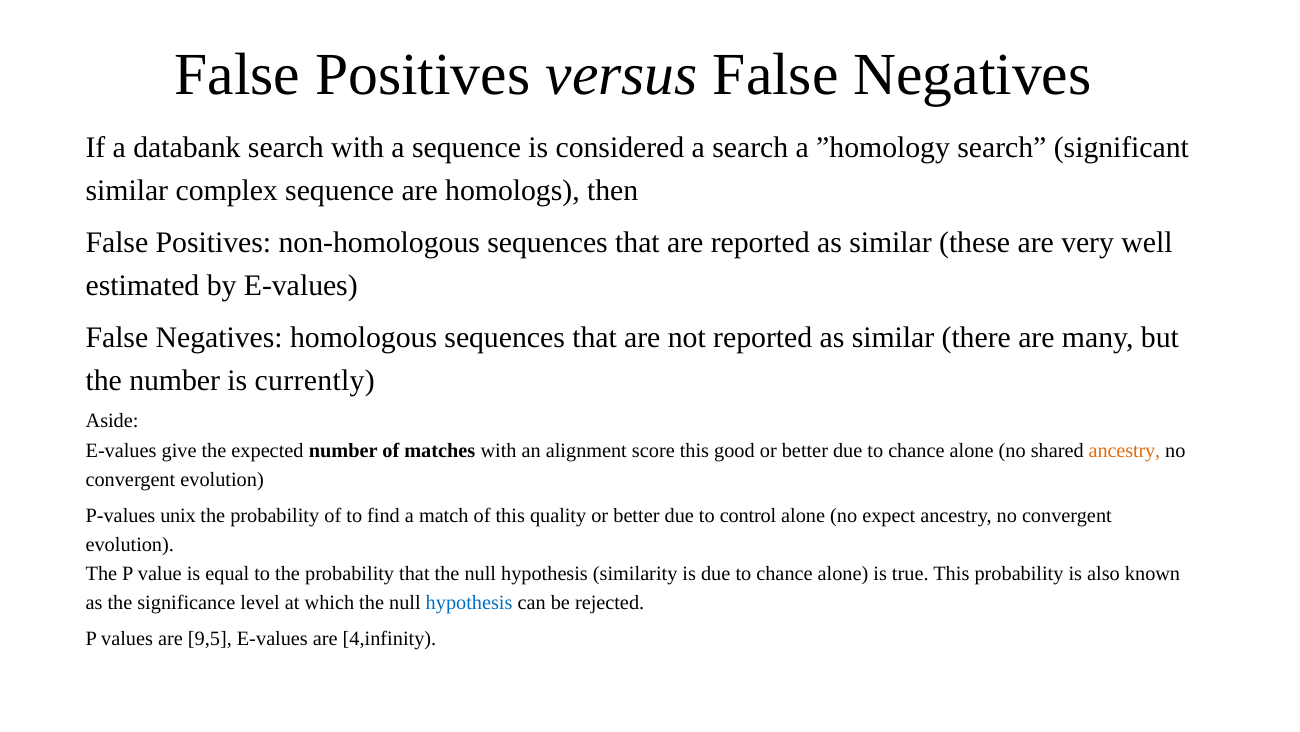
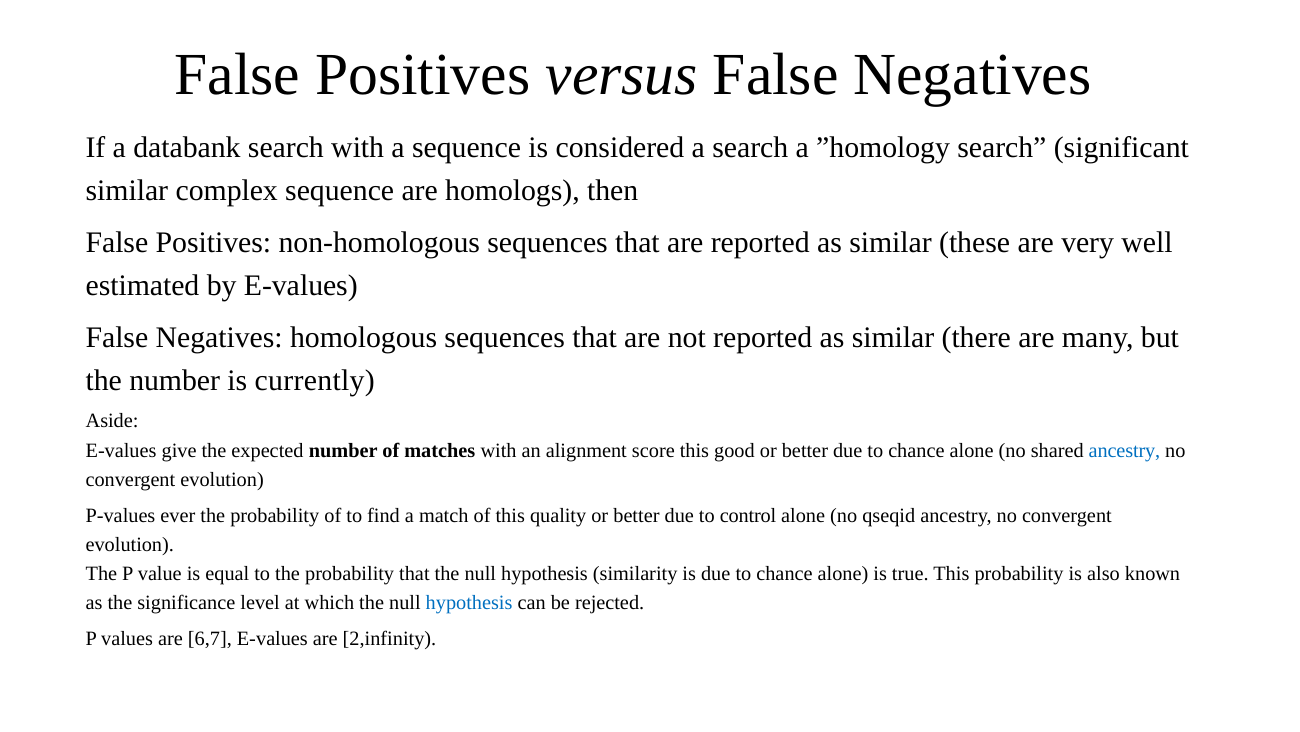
ancestry colour: orange -> blue (1125, 450)
unix: unix -> ever (178, 515)
expect: expect -> qseqid (889, 515)
9,5: 9,5 -> 6,7 (210, 638)
4,infinity: 4,infinity -> 2,infinity (389, 638)
